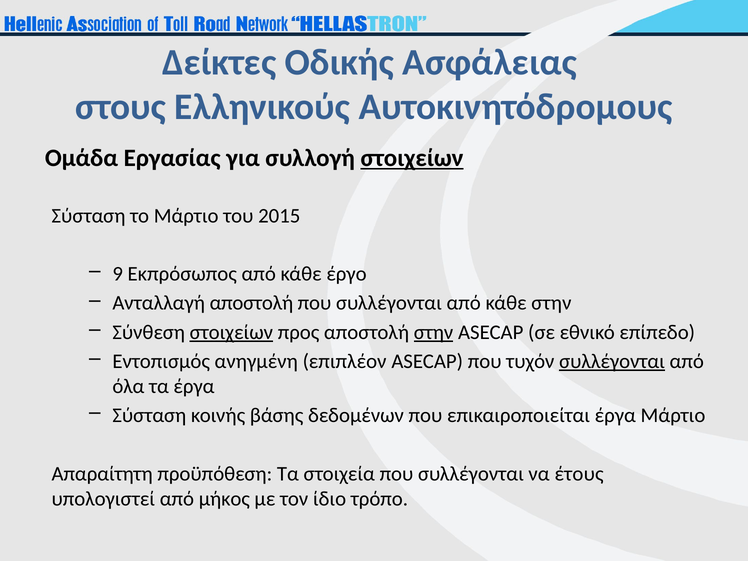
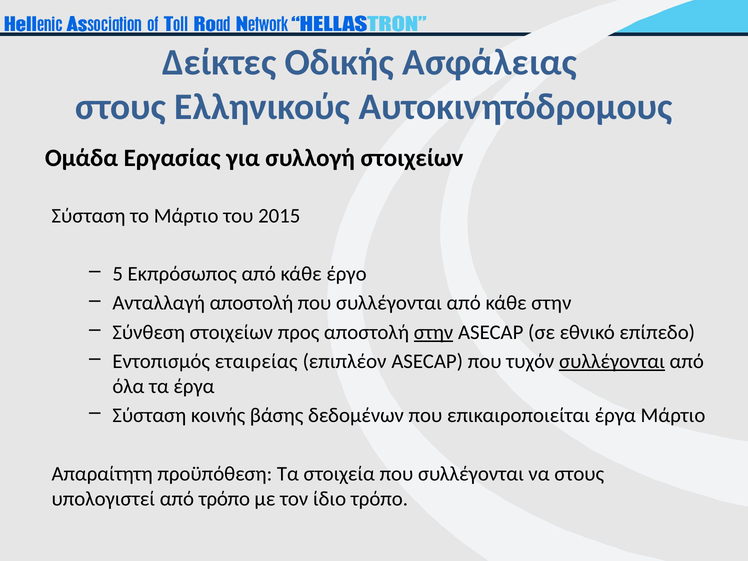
στοιχείων underline: present -> none (412, 158)
9: 9 -> 5 (118, 274)
στοιχείων underline: present -> none (231, 332)
ανηγμένη: ανηγμένη -> εταιρείας (256, 361)
να έτους: έτους -> στους (579, 474)
από μήκος: μήκος -> τρόπο (224, 499)
